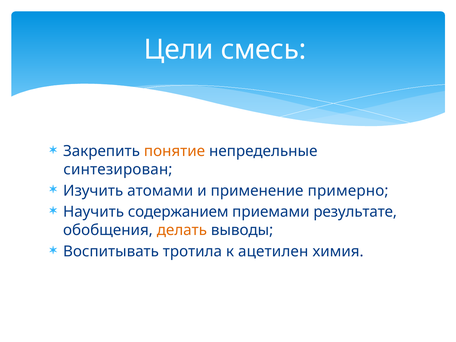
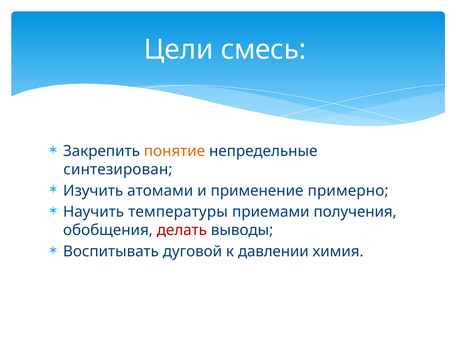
содержанием: содержанием -> температуры (178, 212)
результате: результате -> получения (355, 212)
делать colour: orange -> red (182, 230)
тротила: тротила -> дуговой (192, 251)
ацетилен: ацетилен -> давлении (273, 251)
